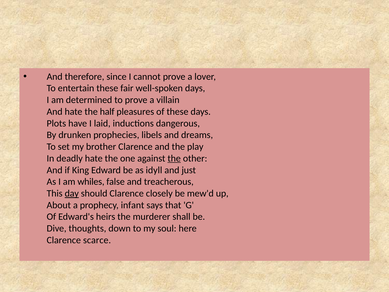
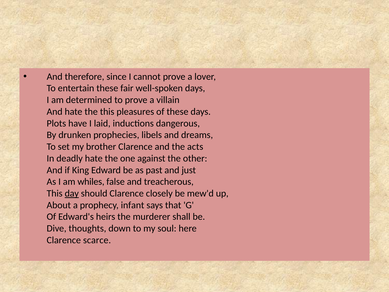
the half: half -> this (107, 112)
play: play -> acts (195, 147)
the underline: present -> none (174, 158)
idyll: idyll -> past (154, 170)
